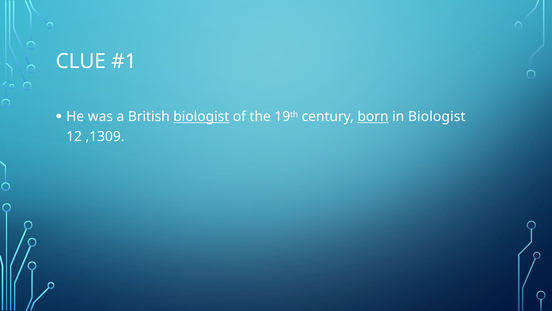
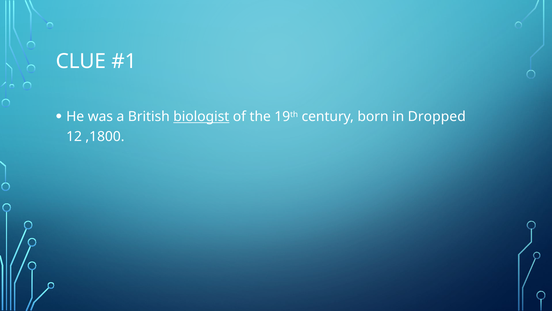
born underline: present -> none (373, 116)
in Biologist: Biologist -> Dropped (437, 116)
,1309: ,1309 -> ,1800 (105, 136)
